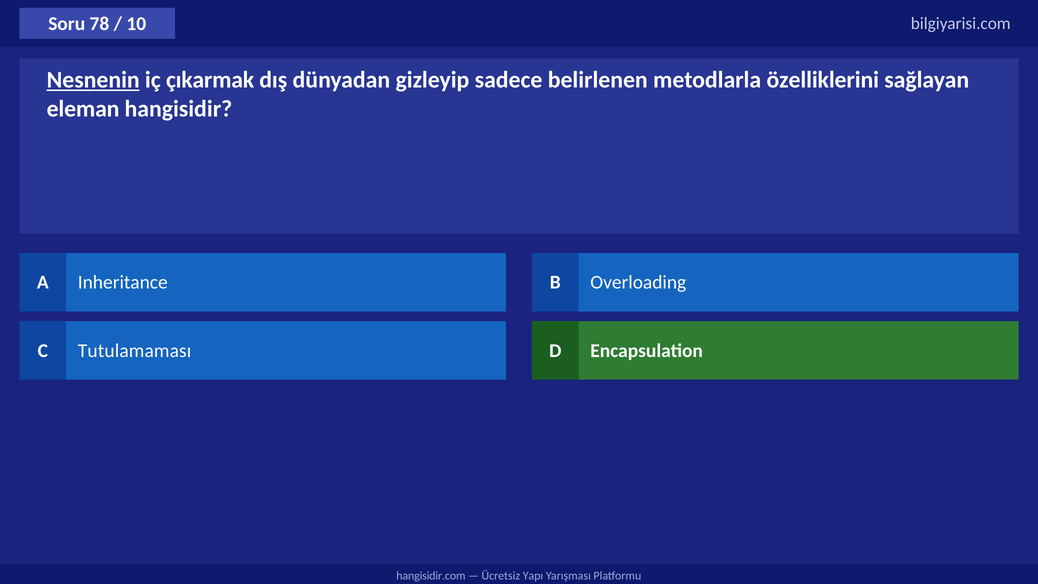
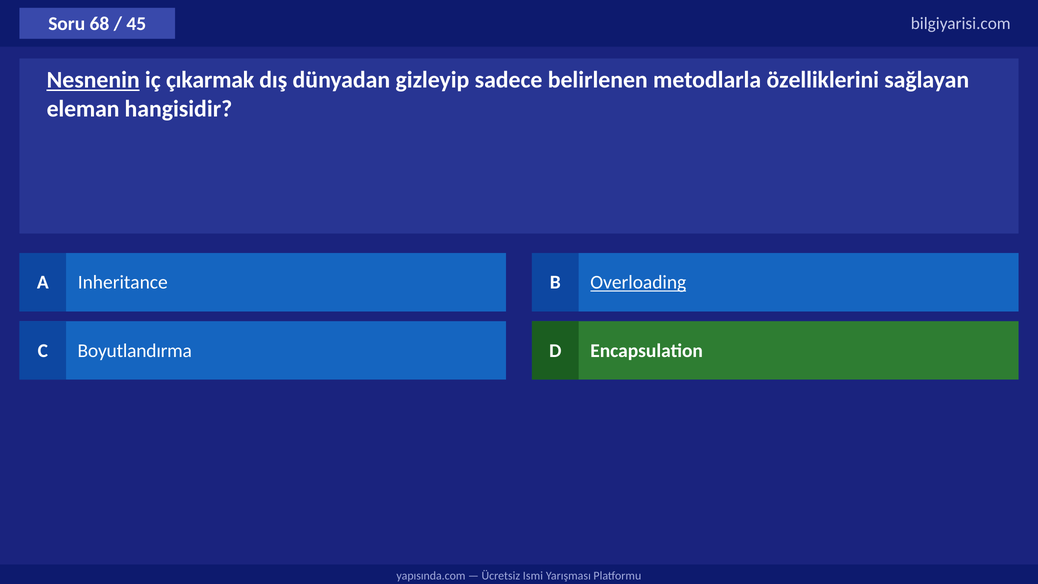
78: 78 -> 68 (99, 24)
10: 10 -> 45 (136, 24)
Overloading underline: none -> present (638, 282)
Tutulamaması: Tutulamaması -> Boyutlandırma (135, 351)
hangisidir.com: hangisidir.com -> yapısında.com (431, 576)
Yapı: Yapı -> Ismi (533, 576)
